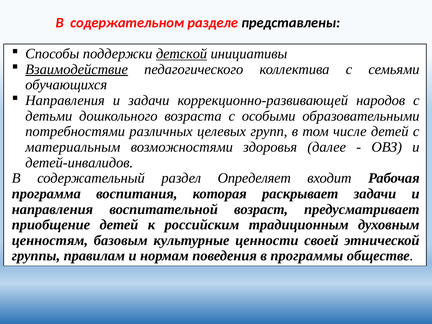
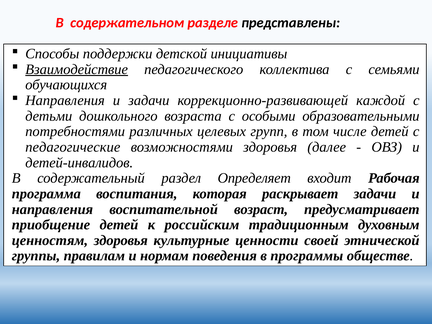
детской underline: present -> none (182, 54)
народов: народов -> каждой (381, 100)
материальным: материальным -> педагогические (73, 147)
ценностям базовым: базовым -> здоровья (121, 240)
